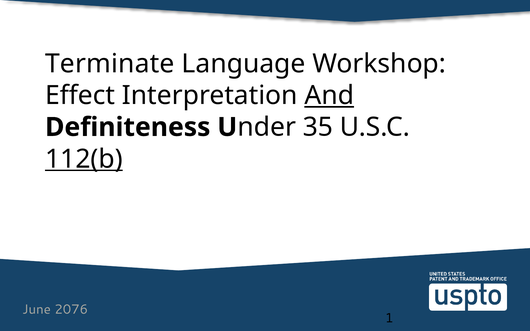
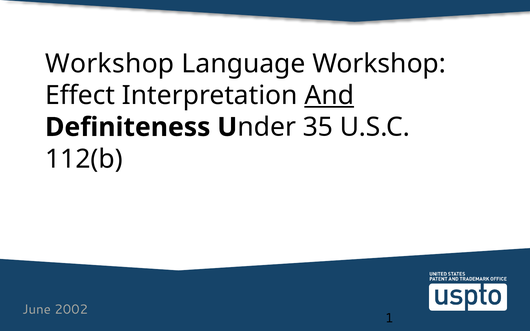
Terminate: Terminate -> Workshop (110, 64)
112(b underline: present -> none (84, 159)
2076: 2076 -> 2002 (71, 310)
